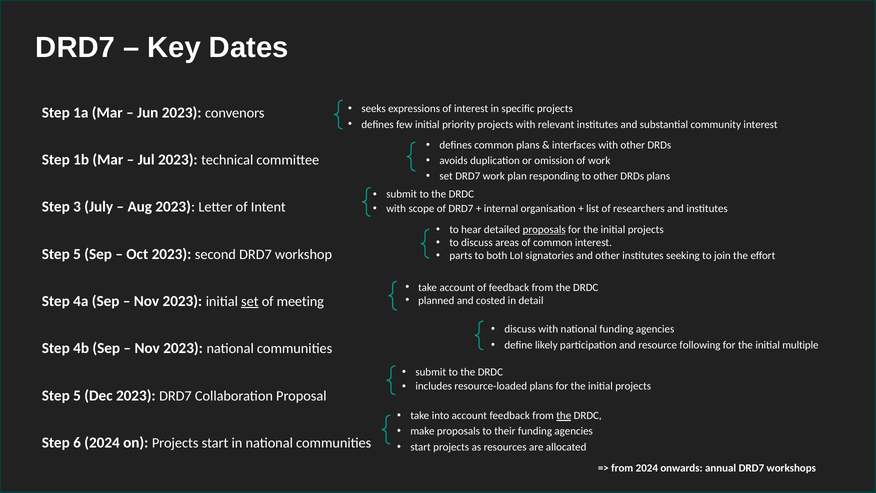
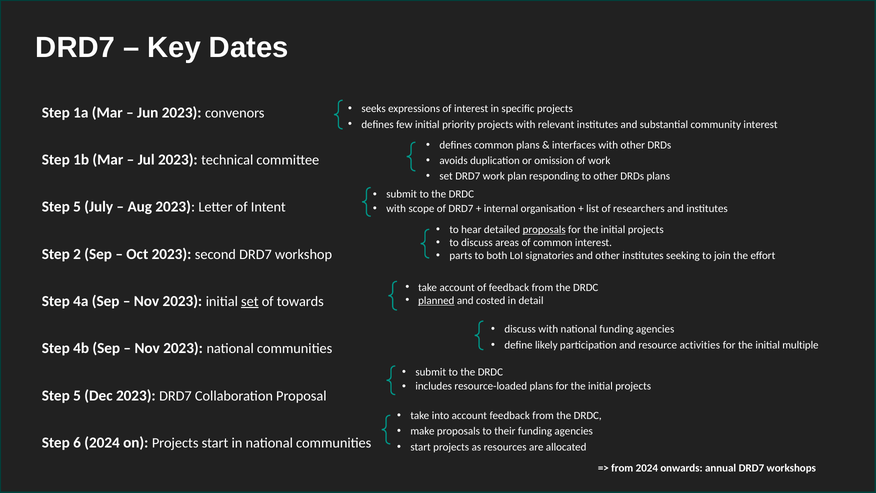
3: 3 -> 5 (77, 207)
5: 5 -> 2 (77, 254)
planned underline: none -> present (436, 300)
meeting: meeting -> towards (300, 301)
following: following -> activities (700, 345)
the underline: present -> none (564, 416)
